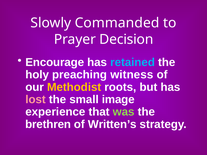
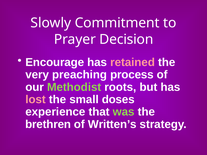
Commanded: Commanded -> Commitment (117, 23)
retained colour: light blue -> pink (133, 62)
holy: holy -> very (37, 75)
witness: witness -> process (132, 75)
Methodist colour: yellow -> light green (74, 87)
image: image -> doses (118, 100)
